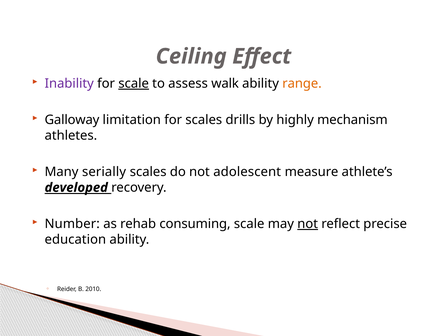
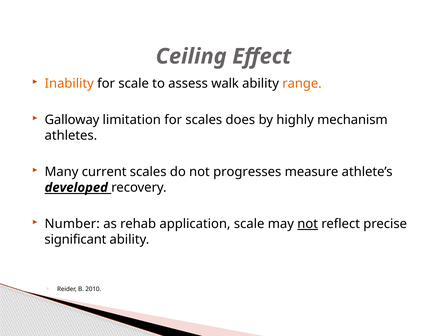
Inability colour: purple -> orange (69, 83)
scale underline: present -> none (134, 83)
drills: drills -> does (240, 120)
serially: serially -> current (104, 172)
adolescent: adolescent -> progresses (247, 172)
consuming: consuming -> application (195, 223)
education: education -> significant (75, 239)
